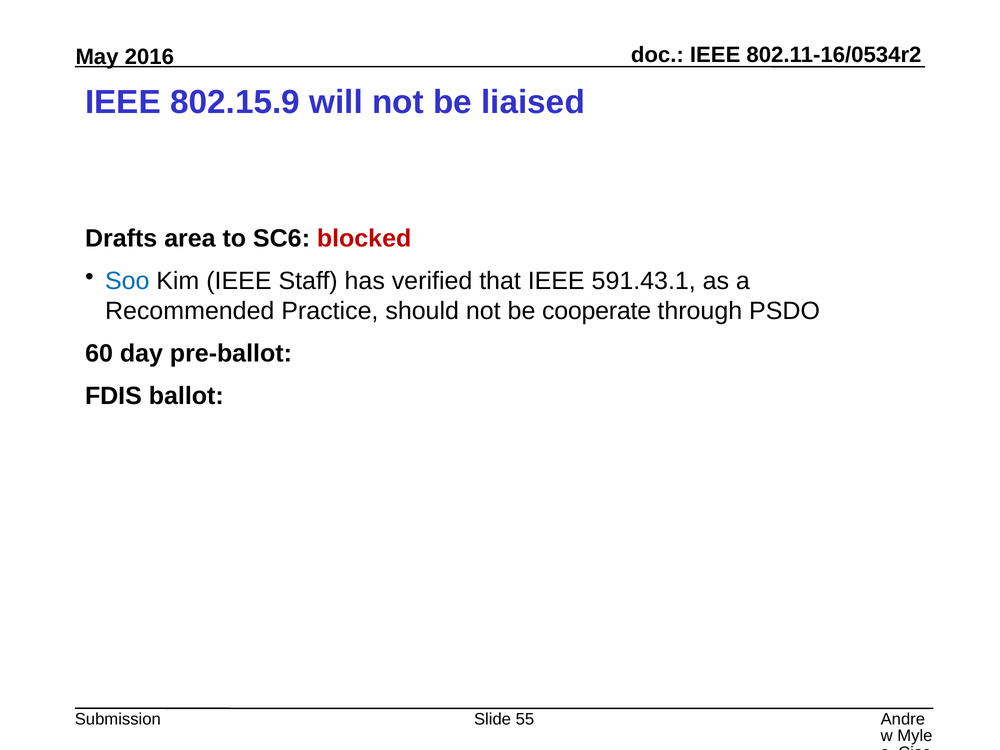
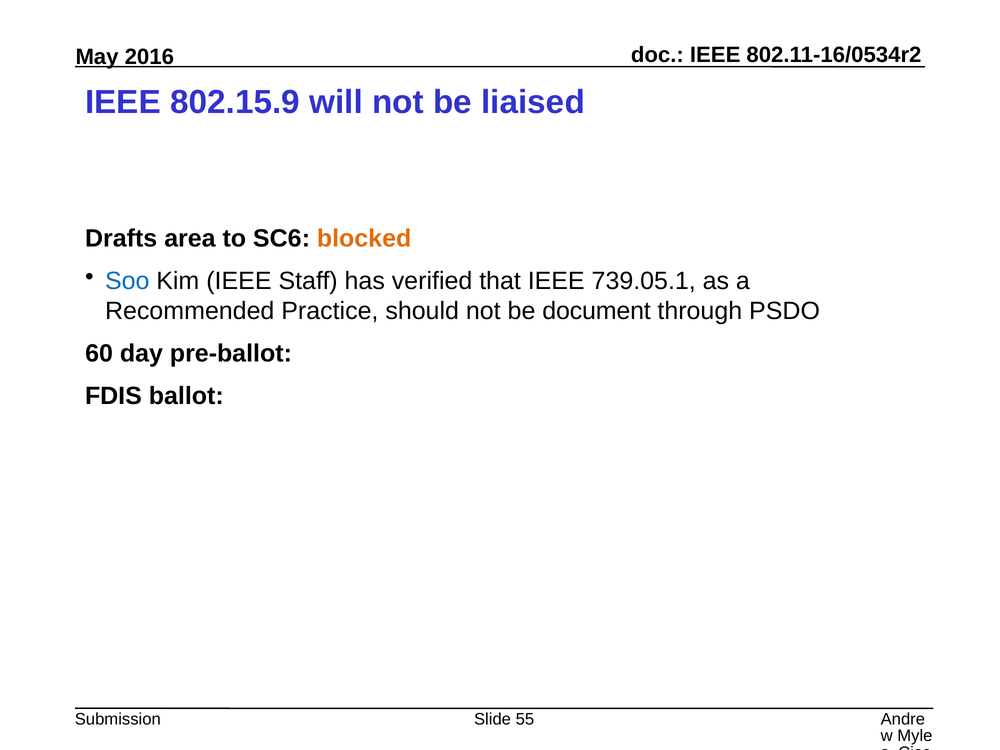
blocked colour: red -> orange (364, 238)
591.43.1: 591.43.1 -> 739.05.1 (644, 281)
cooperate: cooperate -> document (597, 311)
